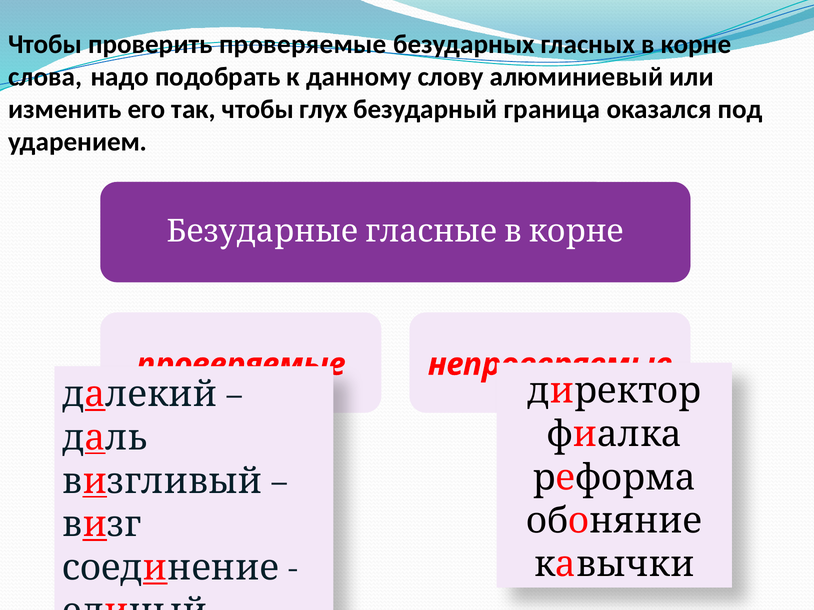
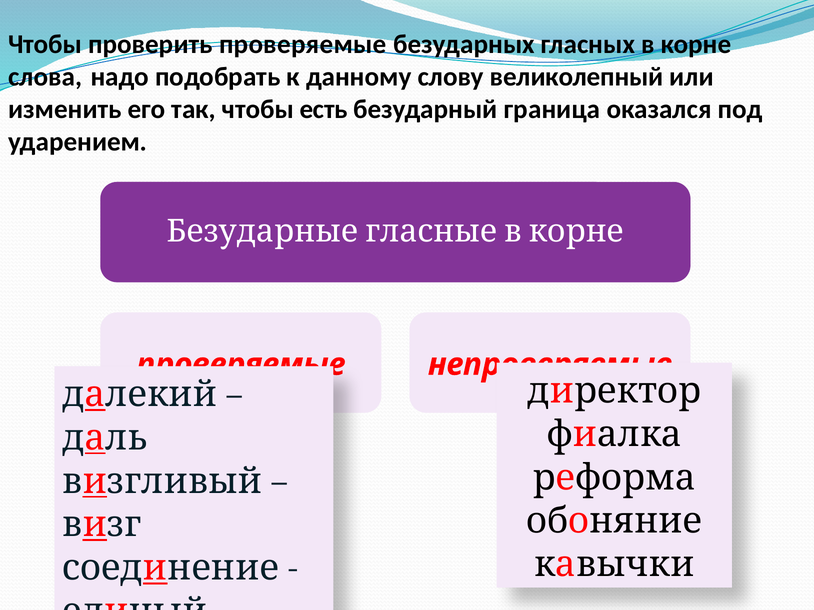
алюминиевый: алюминиевый -> великолепный (577, 77)
глух: глух -> есть (324, 109)
